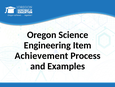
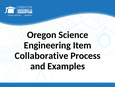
Achievement: Achievement -> Collaborative (41, 55)
